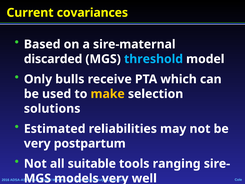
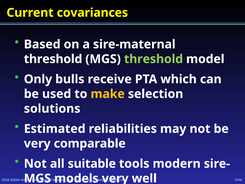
discarded: discarded -> threshold (53, 59)
threshold colour: light blue -> light green (154, 59)
postpartum: postpartum -> comparable (90, 143)
ranging: ranging -> modern (177, 163)
